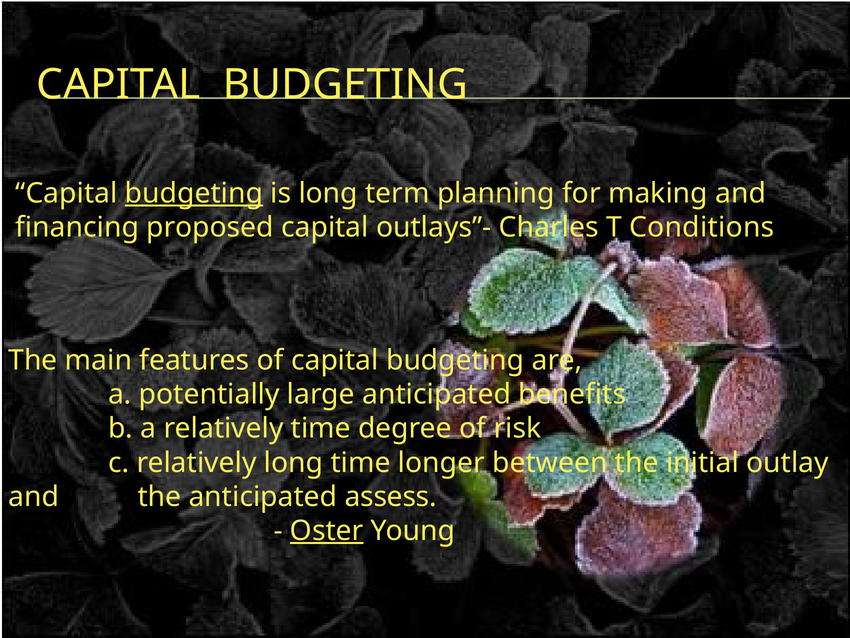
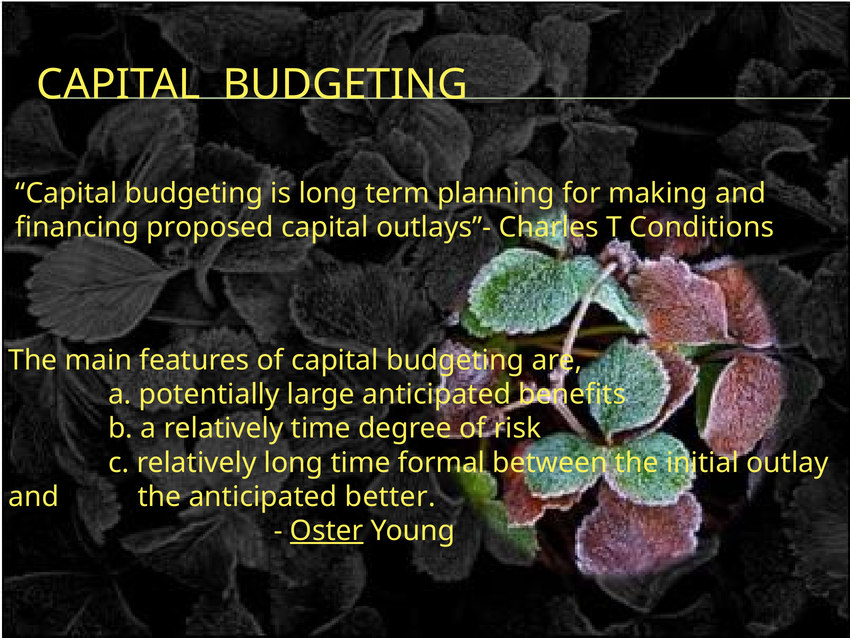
budgeting underline: present -> none (194, 193)
longer: longer -> formal (442, 462)
assess: assess -> better (390, 496)
